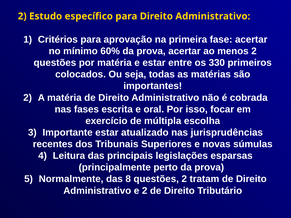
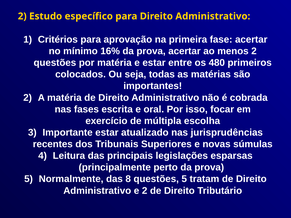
60%: 60% -> 16% (110, 51)
330: 330 -> 480 (217, 63)
questões 2: 2 -> 5 (184, 179)
